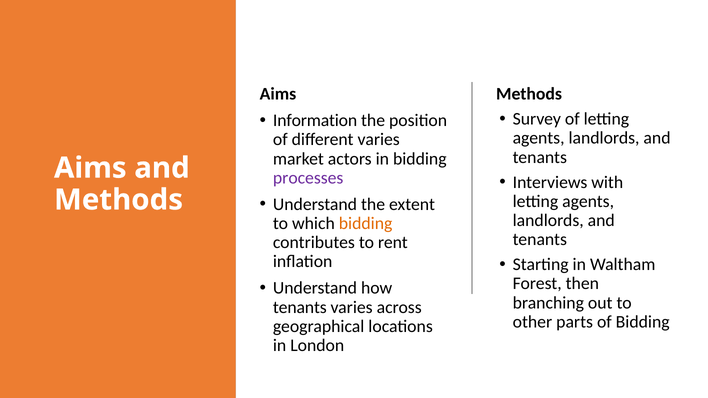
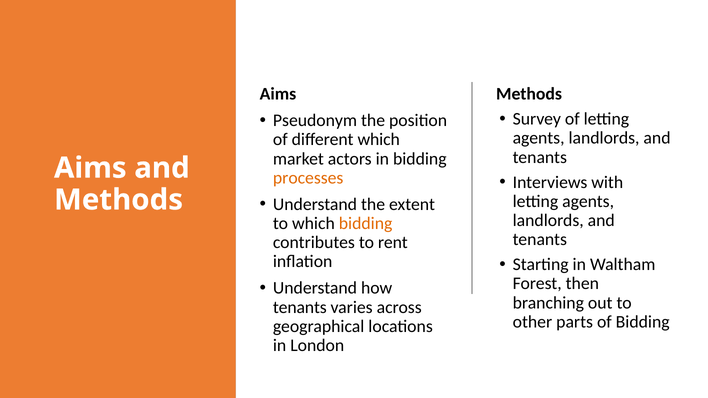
Information: Information -> Pseudonym (315, 121)
different varies: varies -> which (379, 140)
processes colour: purple -> orange (308, 178)
